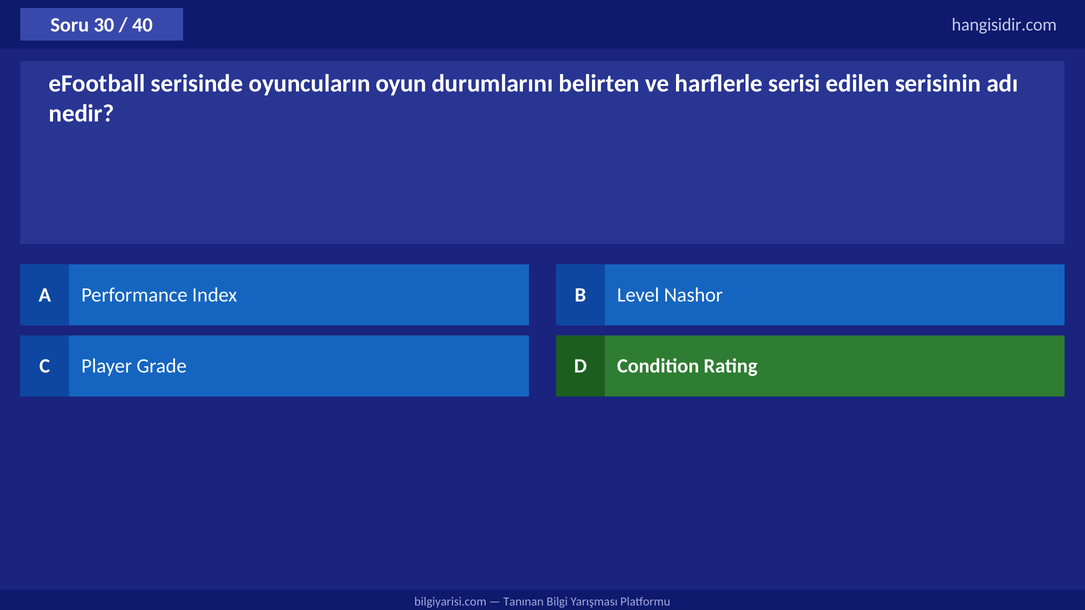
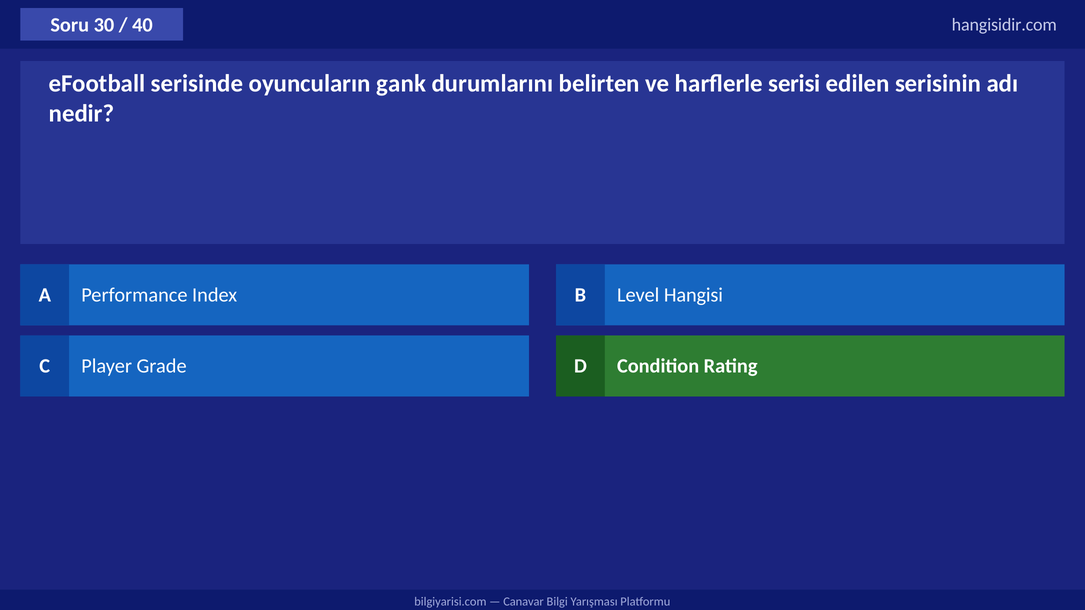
oyun: oyun -> gank (401, 84)
Nashor: Nashor -> Hangisi (693, 295)
Tanınan: Tanınan -> Canavar (524, 602)
